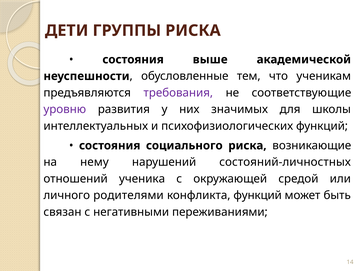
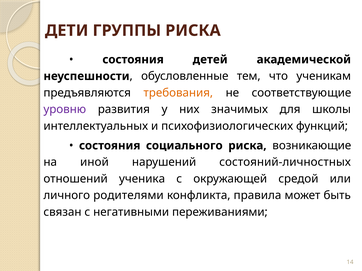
выше: выше -> детей (210, 60)
требования colour: purple -> orange (178, 93)
нему: нему -> иной (94, 162)
конфликта функций: функций -> правила (257, 196)
